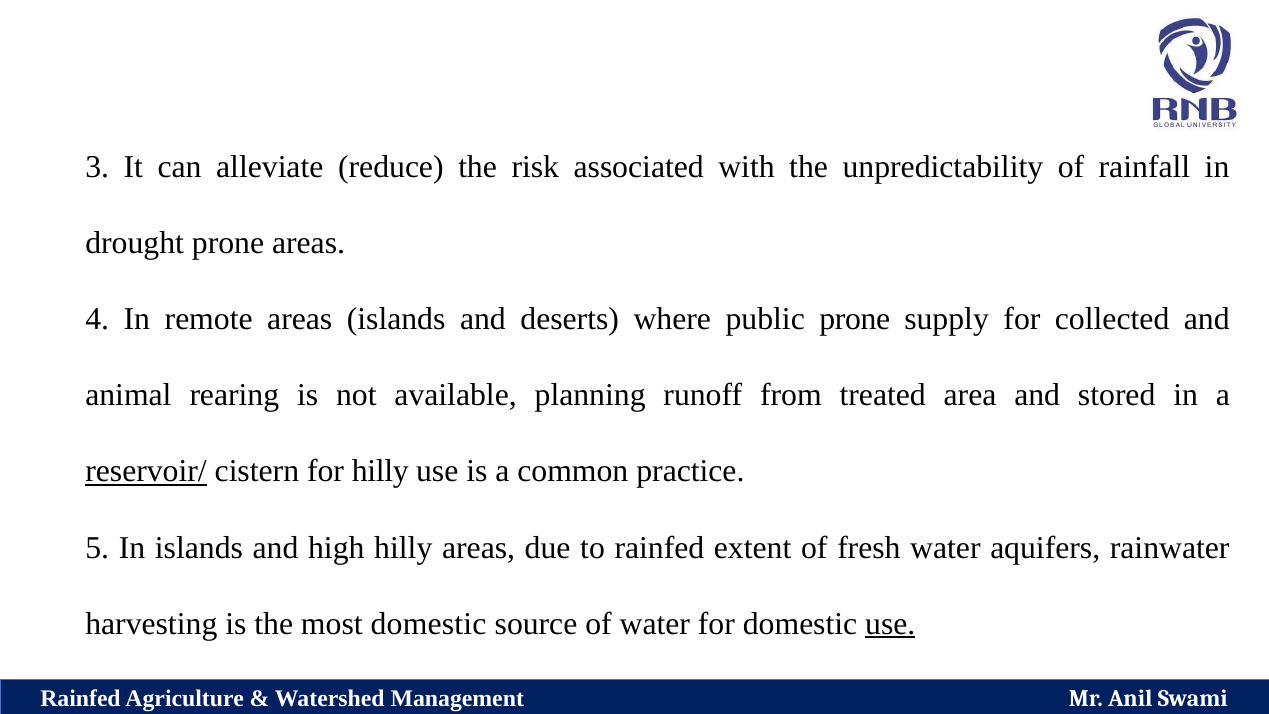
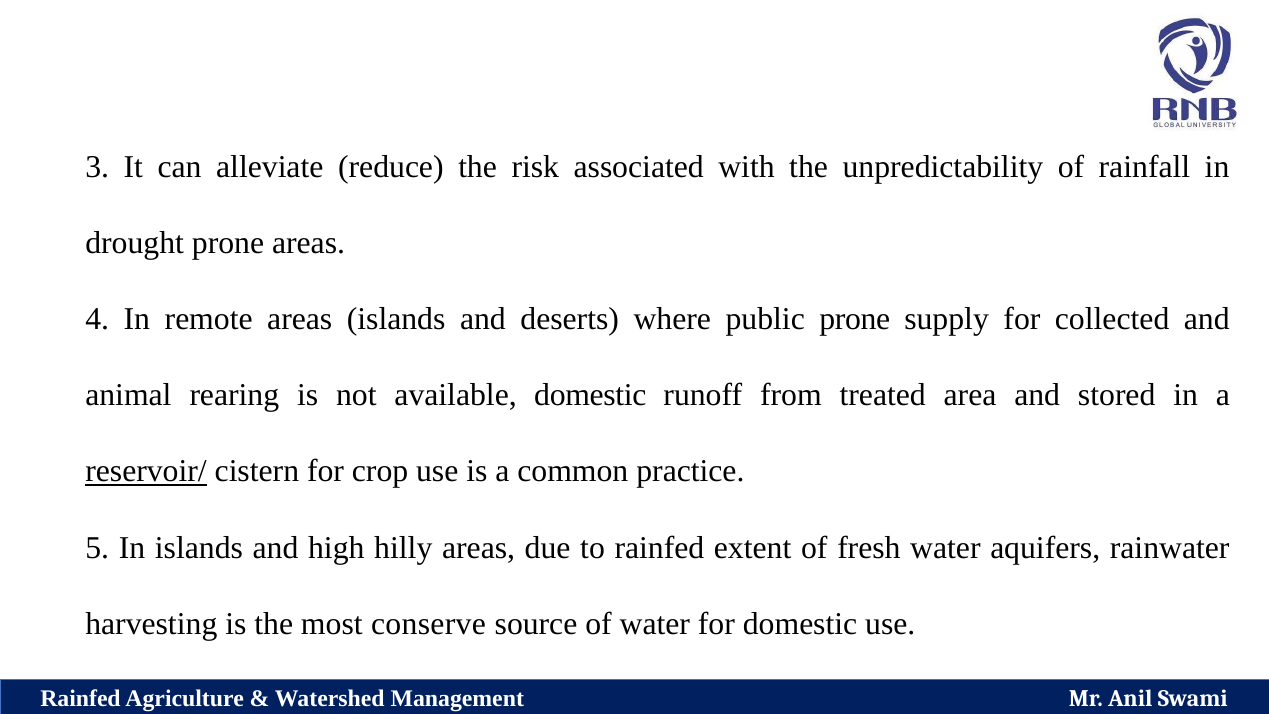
available planning: planning -> domestic (590, 395)
for hilly: hilly -> crop (380, 471)
most domestic: domestic -> conserve (429, 624)
use underline: present -> none (890, 624)
